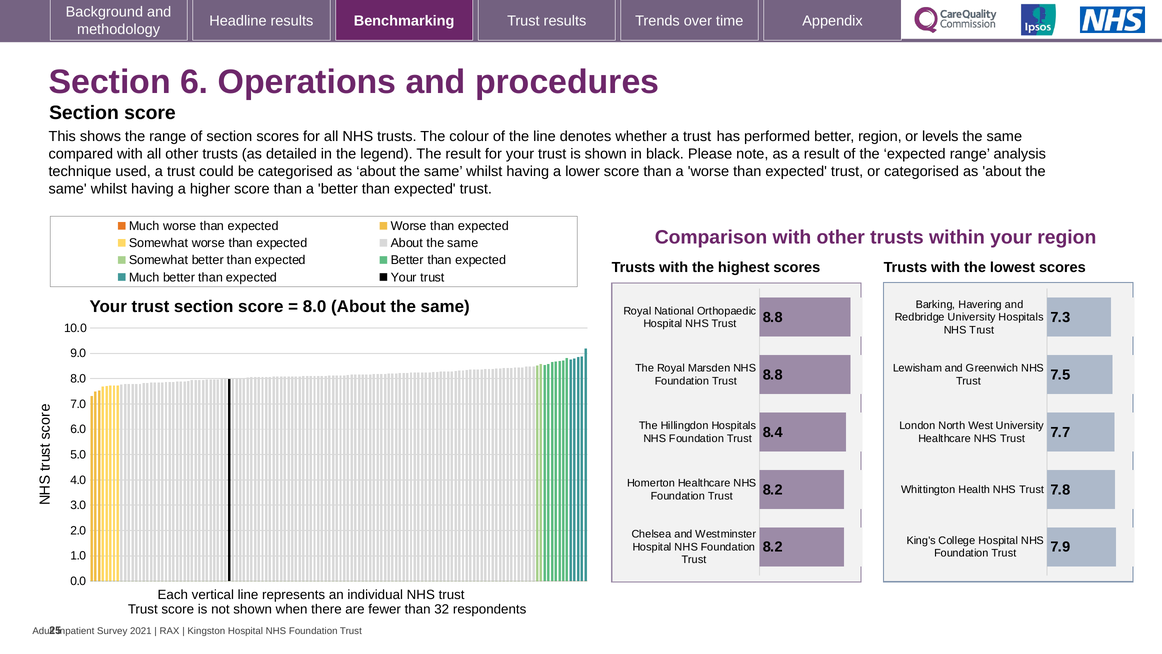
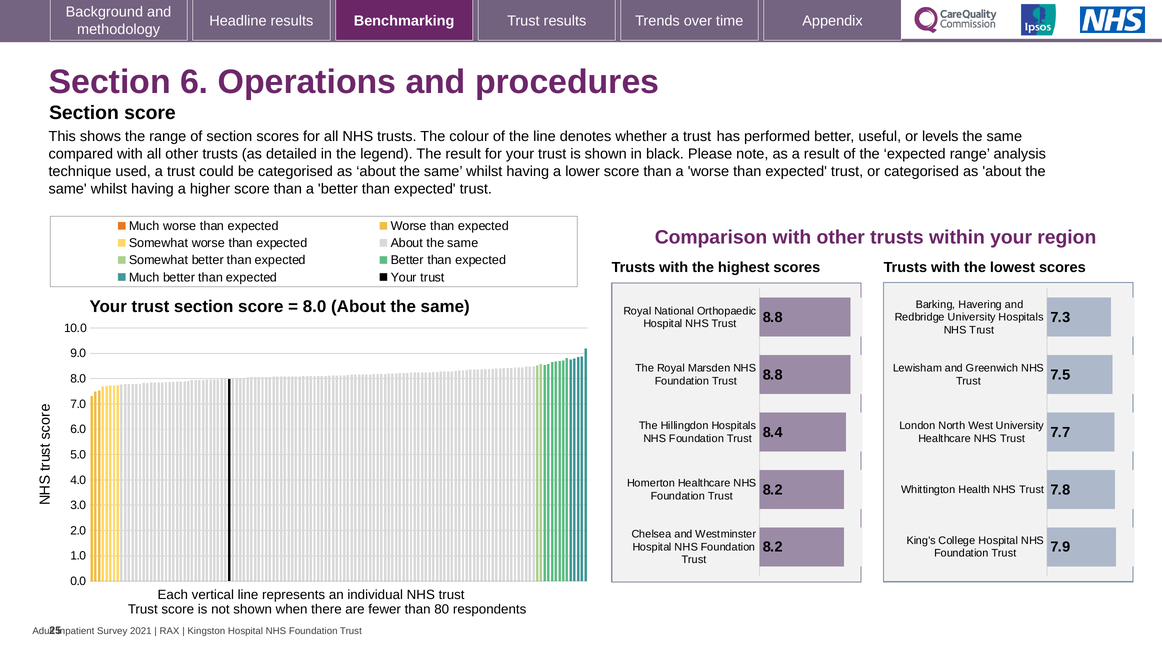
better region: region -> useful (880, 136)
32: 32 -> 80 (442, 609)
